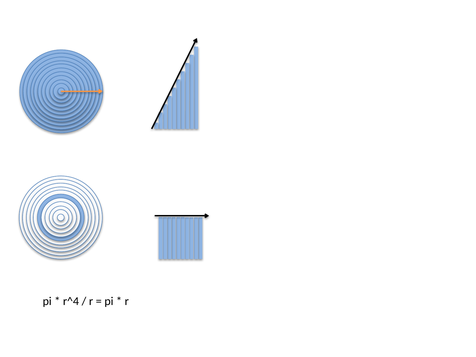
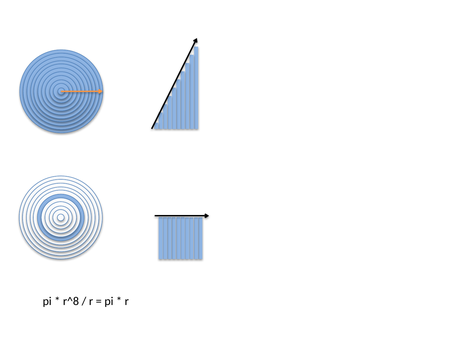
r^4: r^4 -> r^8 (71, 301)
